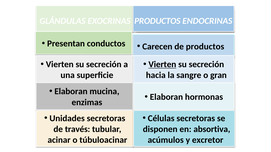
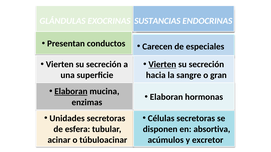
EXOCRINAS PRODUCTOS: PRODUCTOS -> SUSTANCIAS (157, 21)
de productos: productos -> especiales (205, 47)
Elaboran underline: none -> present (71, 92)
través: través -> esfera (78, 129)
